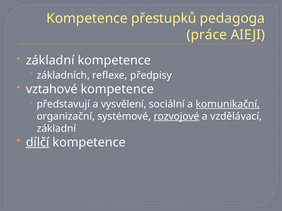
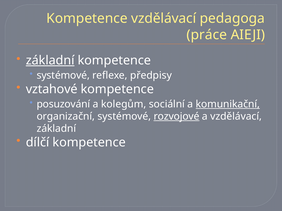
Kompetence přestupků: přestupků -> vzdělávací (164, 18)
základní underline: none -> present (50, 61)
základních: základních -> systémové (63, 76)
představují: představují -> posuzování (63, 104)
vysvělení: vysvělení -> kolegům (124, 104)
dílčí underline: present -> none (38, 143)
